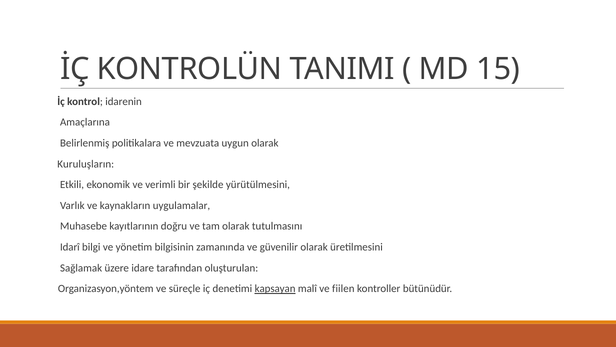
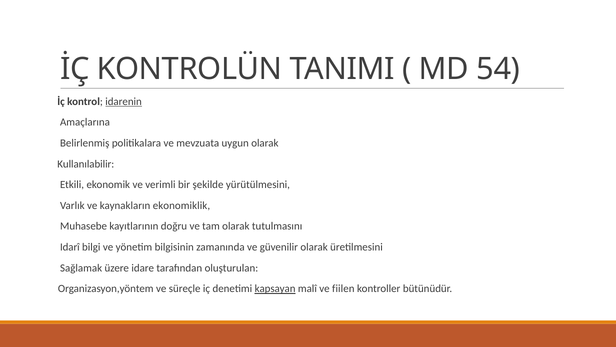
15: 15 -> 54 (498, 69)
idarenin underline: none -> present (124, 101)
Kuruluşların: Kuruluşların -> Kullanılabilir (86, 164)
uygulamalar: uygulamalar -> ekonomiklik (181, 205)
